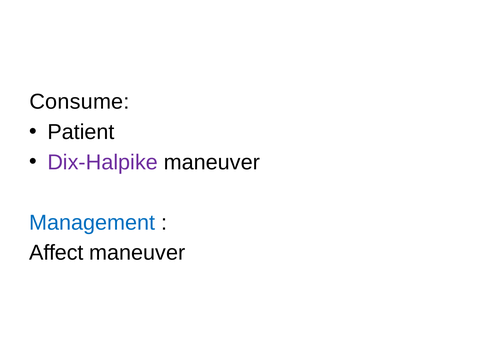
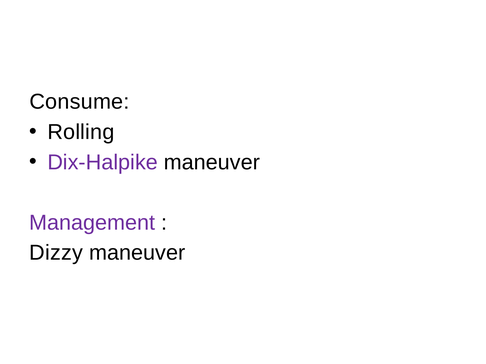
Patient: Patient -> Rolling (81, 132)
Management colour: blue -> purple (92, 223)
Affect: Affect -> Dizzy (56, 253)
